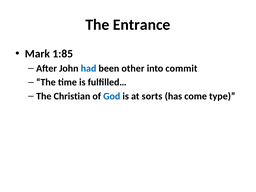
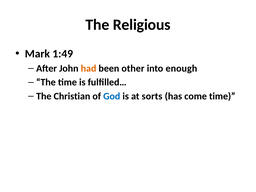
Entrance: Entrance -> Religious (142, 25)
1:85: 1:85 -> 1:49 (63, 54)
had colour: blue -> orange (89, 68)
commit: commit -> enough (181, 68)
come type: type -> time (222, 96)
